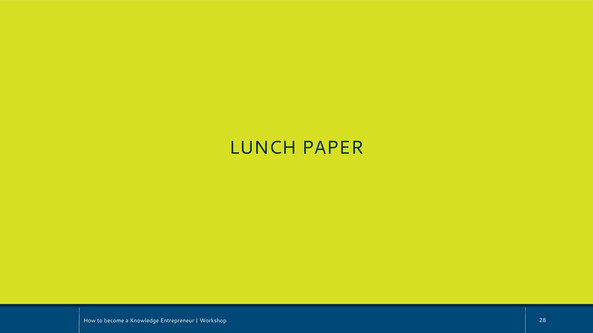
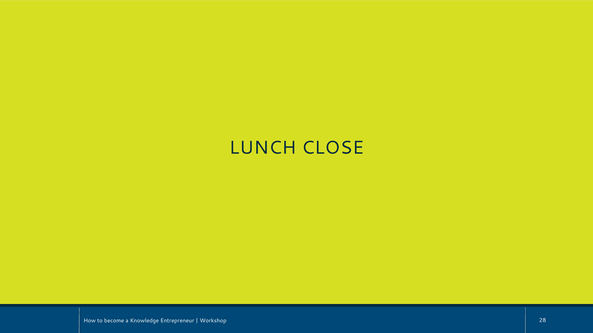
PAPER: PAPER -> CLOSE (333, 148)
